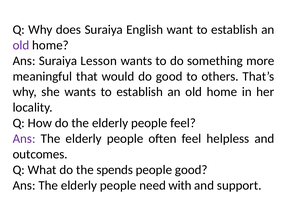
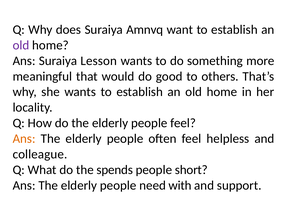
English: English -> Amnvq (145, 30)
Ans colour: purple -> orange (24, 139)
outcomes: outcomes -> colleague (40, 154)
people good: good -> short (191, 170)
